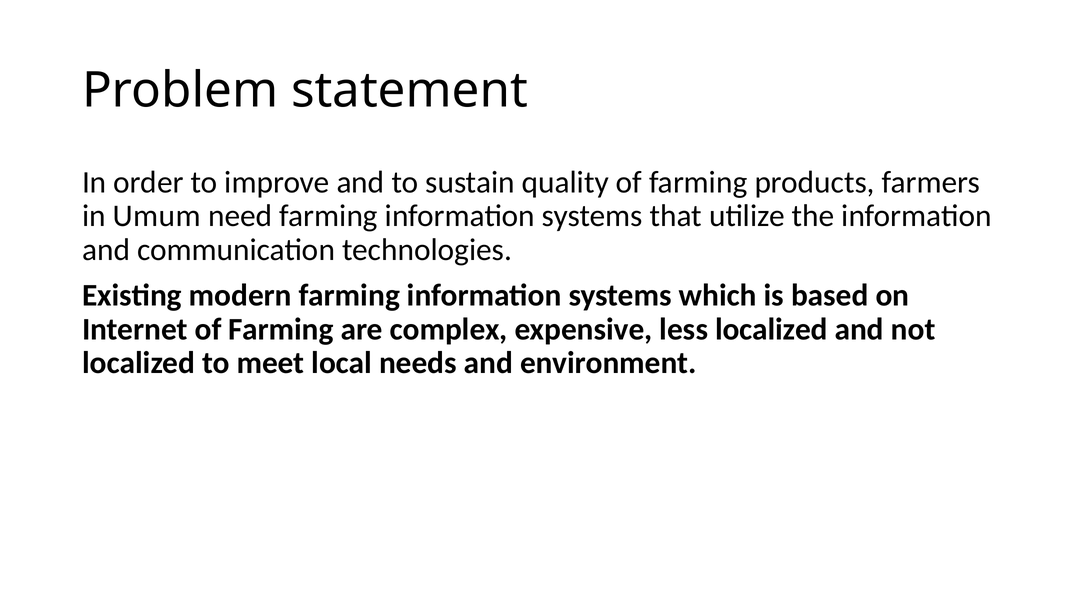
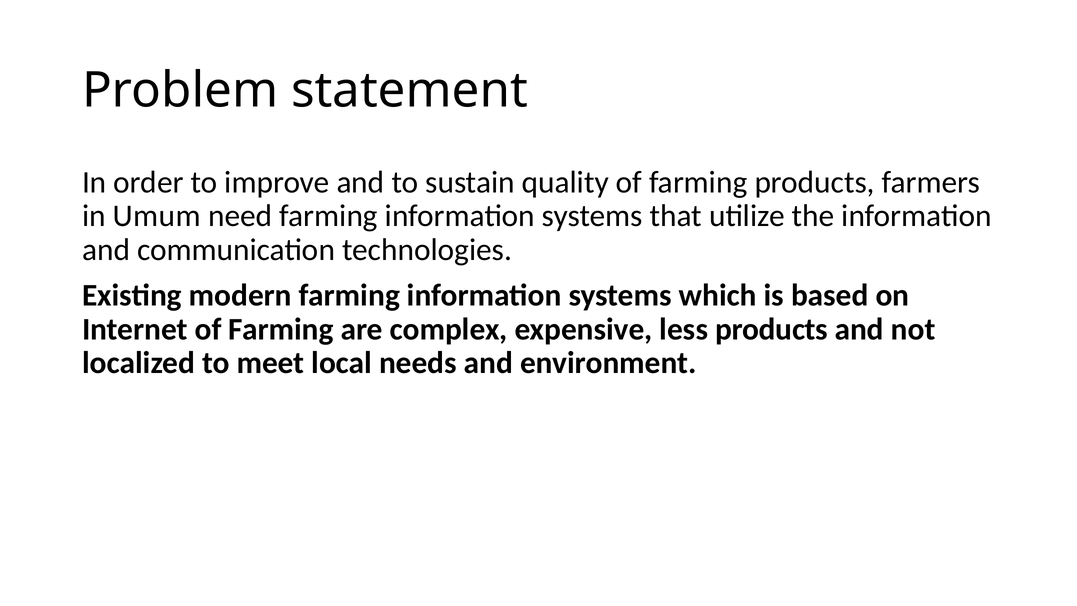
less localized: localized -> products (771, 329)
